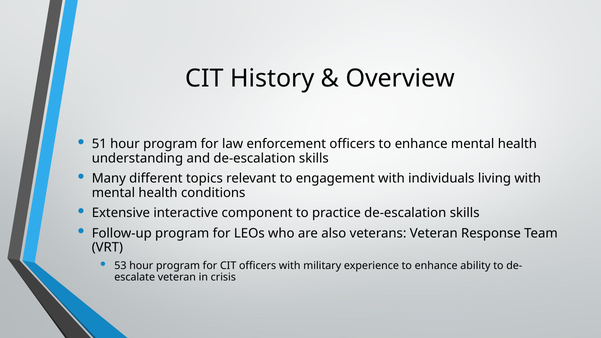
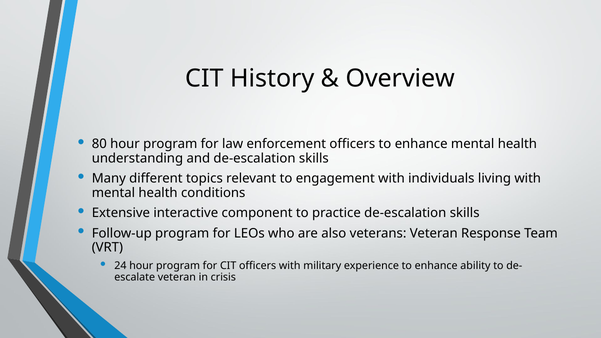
51: 51 -> 80 (99, 144)
53: 53 -> 24 (120, 266)
